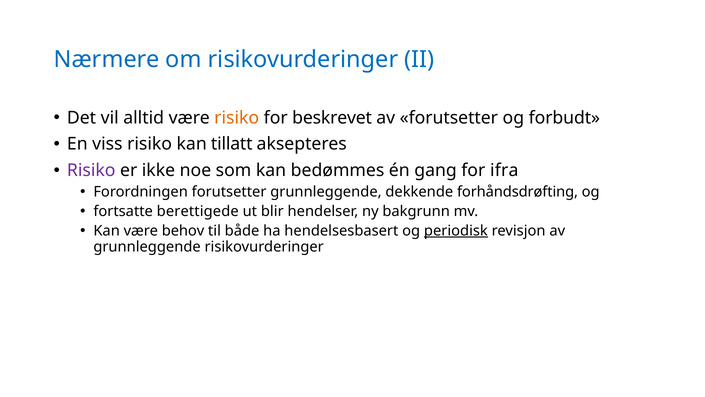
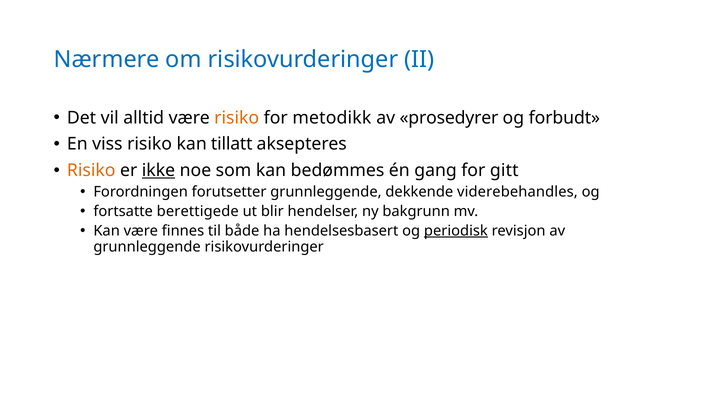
beskrevet: beskrevet -> metodikk (332, 118)
av forutsetter: forutsetter -> prosedyrer (449, 118)
Risiko colour: purple -> orange (91, 170)
ikke underline: none -> present (158, 170)
ifra: ifra -> gitt (504, 170)
forhåndsdrøfting: forhåndsdrøfting -> viderebehandles (517, 191)
behov: behov -> finnes (183, 231)
